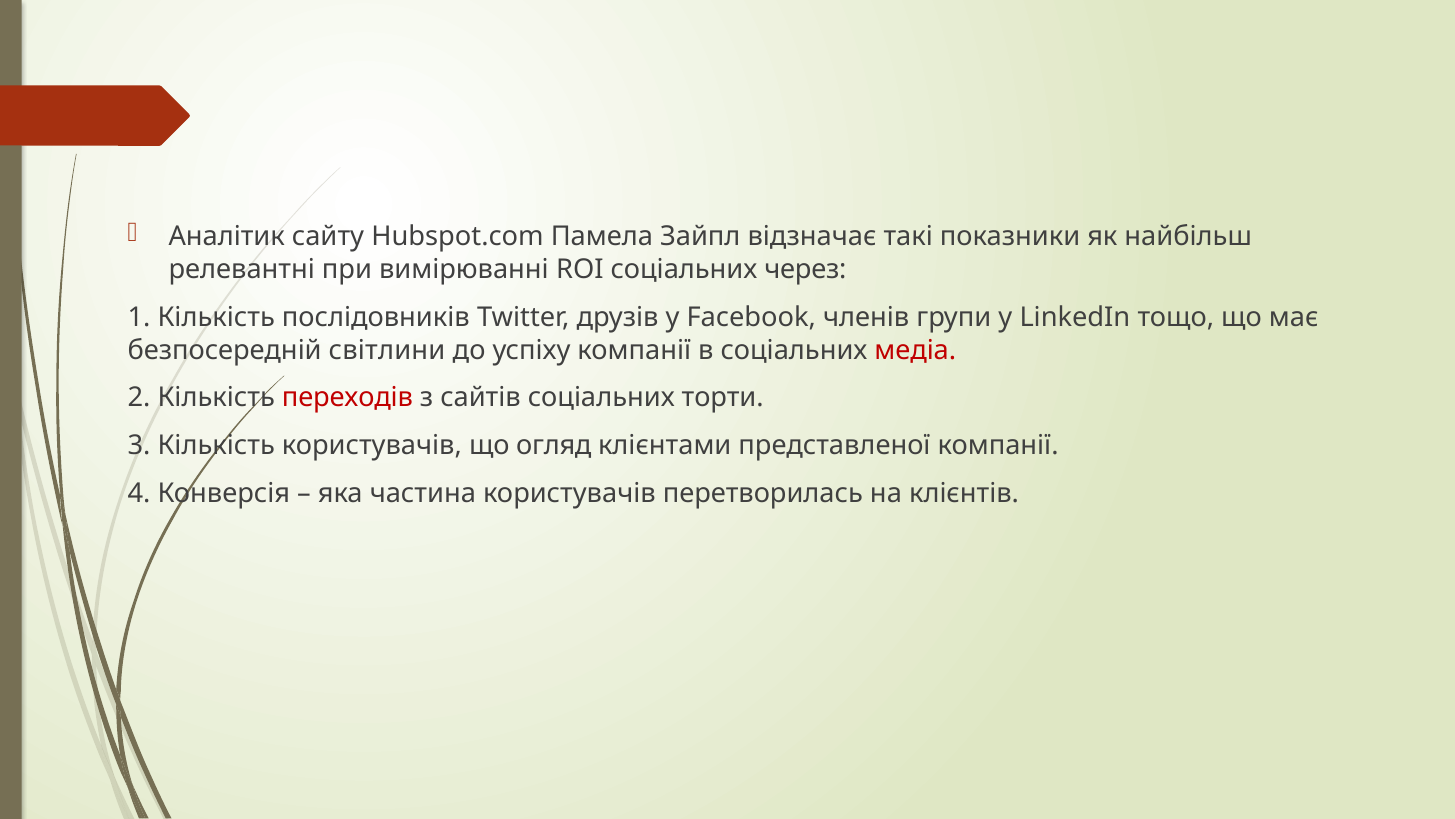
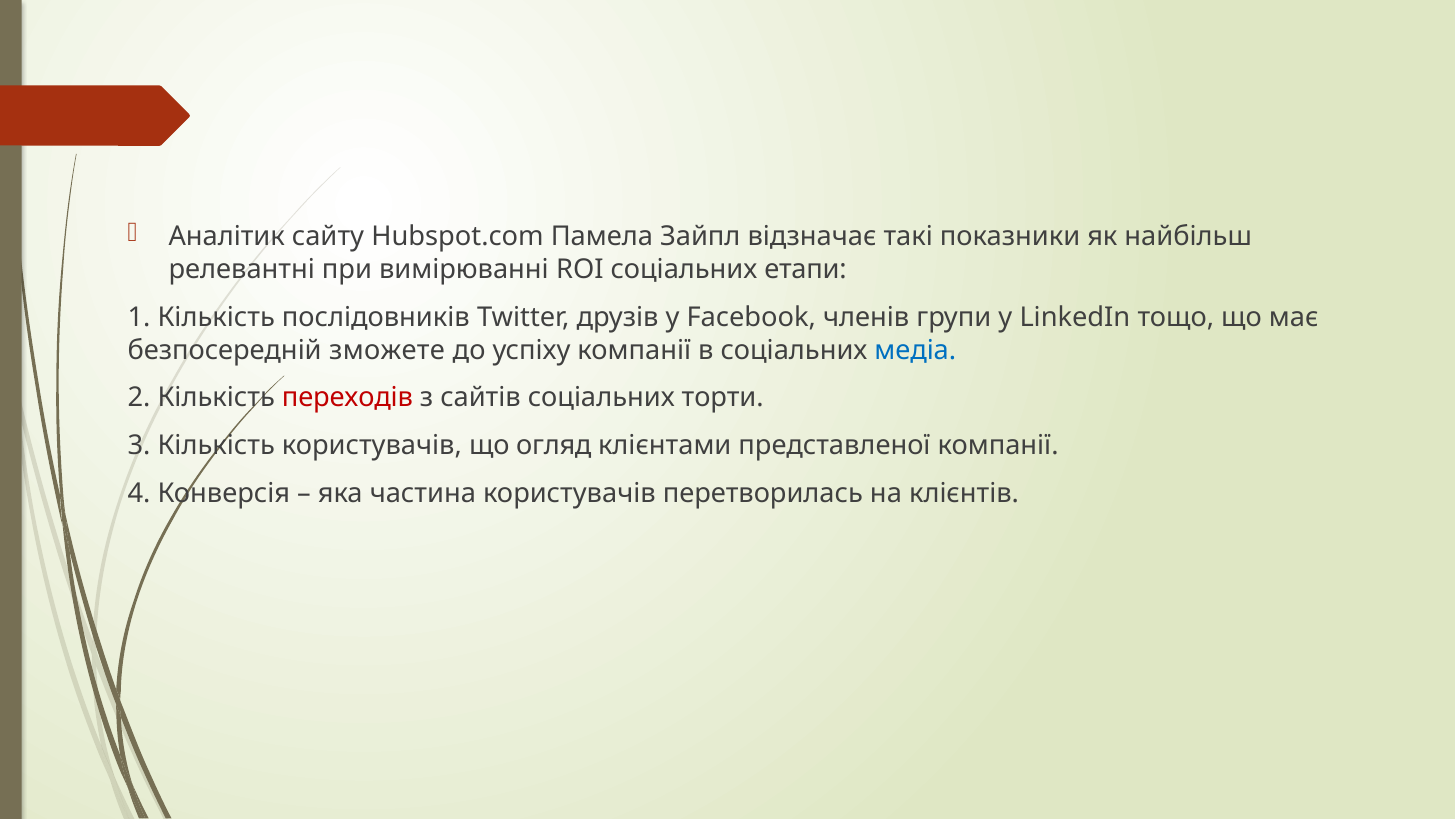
через: через -> етапи (805, 269)
світлини: світлини -> зможете (387, 350)
медіа colour: red -> blue (915, 350)
